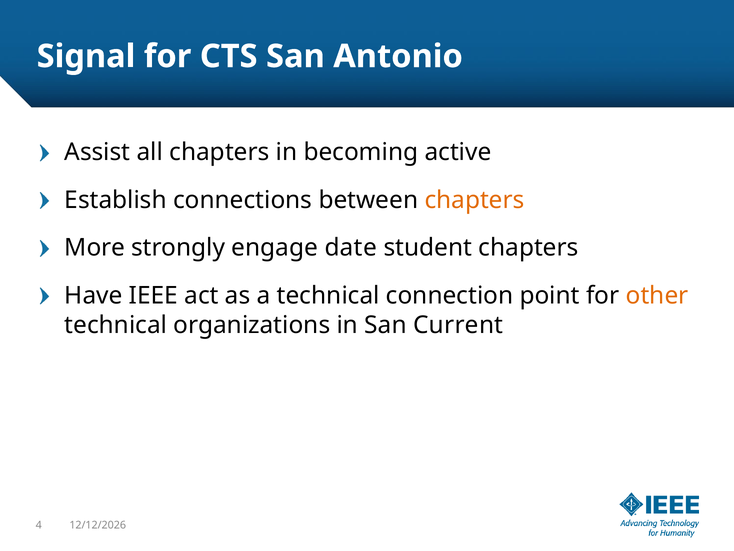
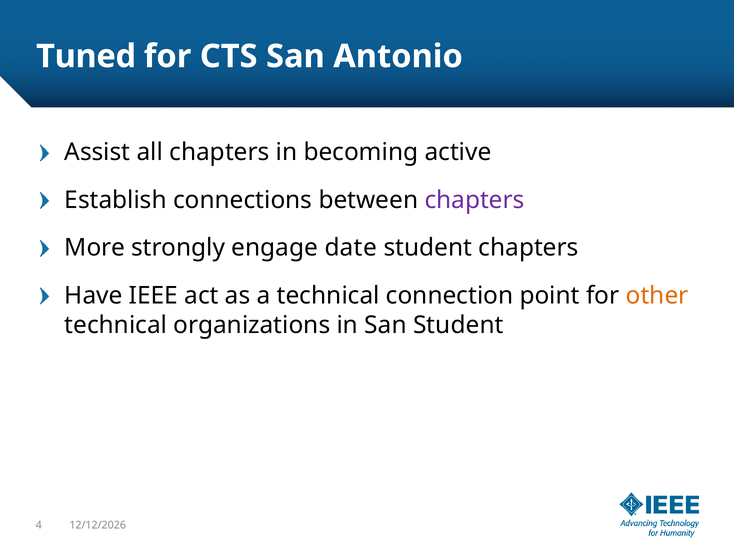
Signal: Signal -> Tuned (86, 56)
chapters colour: orange -> purple (475, 200)
San Current: Current -> Student (458, 325)
